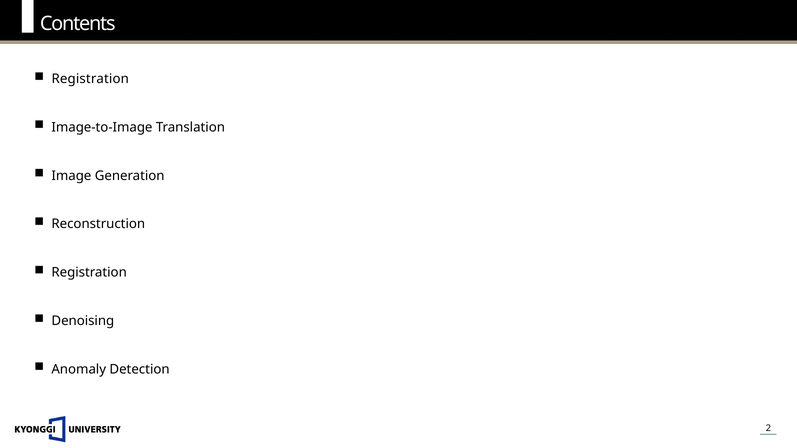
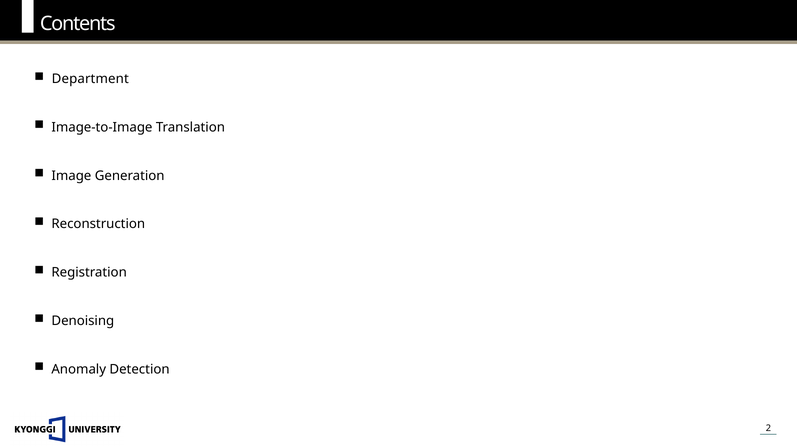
Registration: Registration -> Department (90, 79)
